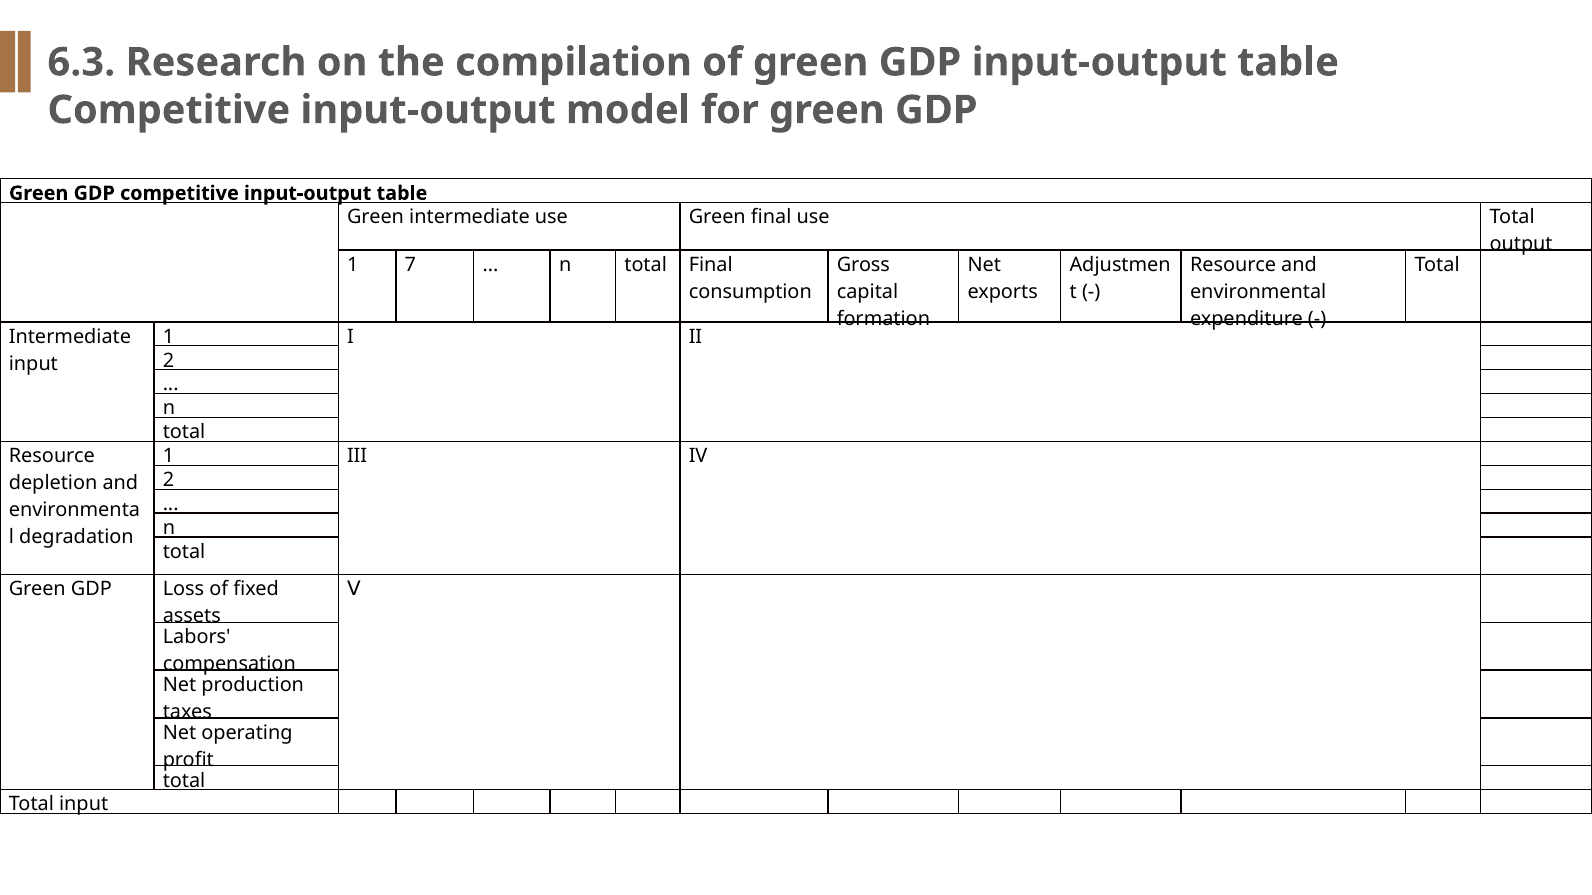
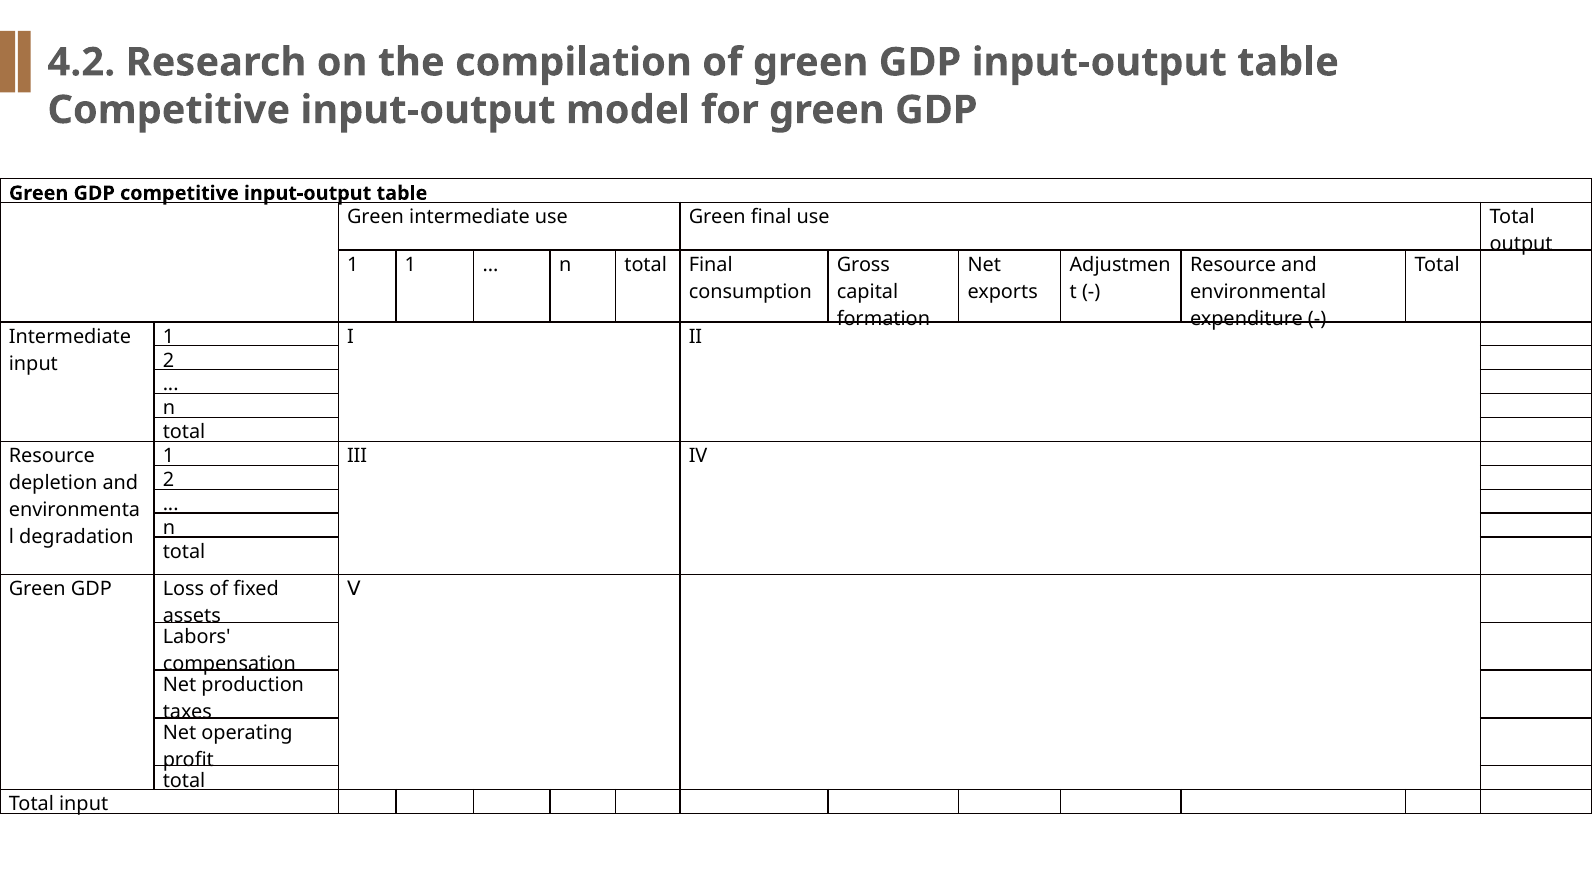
6.3: 6.3 -> 4.2 (81, 62)
1 7: 7 -> 1 (410, 265)
